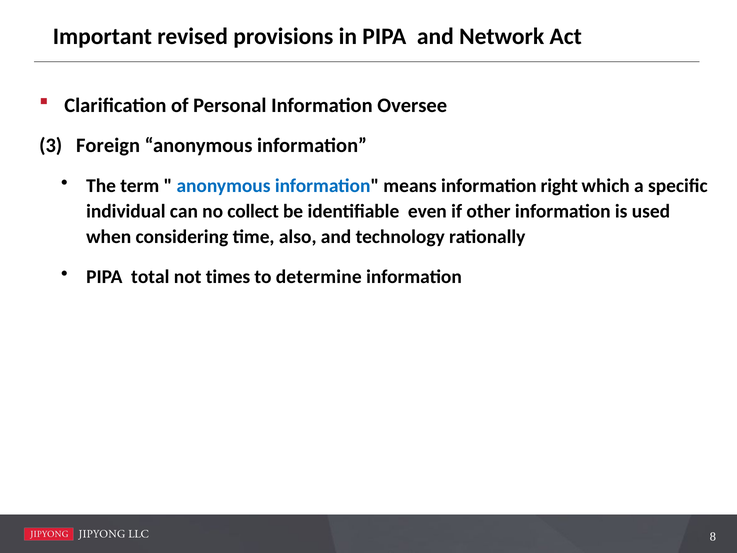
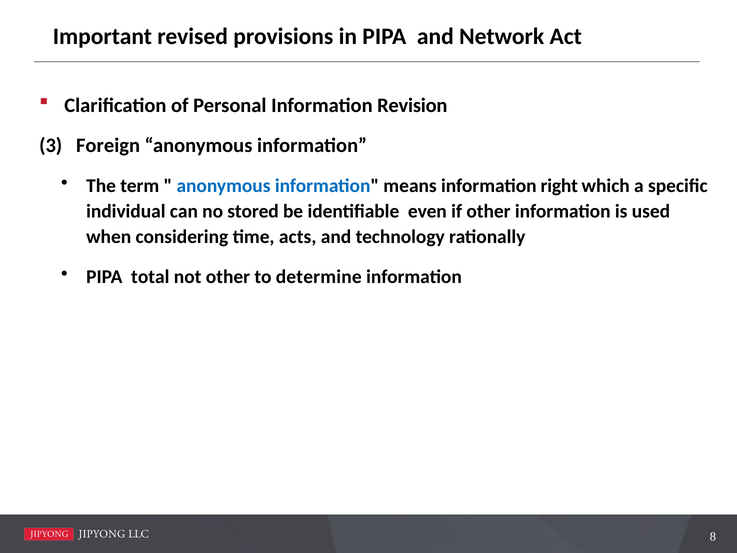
Oversee: Oversee -> Revision (412, 105)
collect: collect -> stored (253, 211)
also: also -> acts (298, 237)
not times: times -> other (228, 277)
